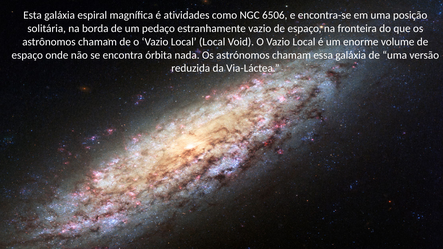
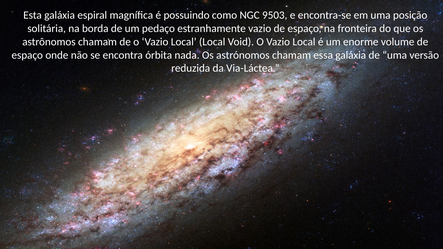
atividades: atividades -> possuindo (187, 15)
6506: 6506 -> 9503 (275, 15)
